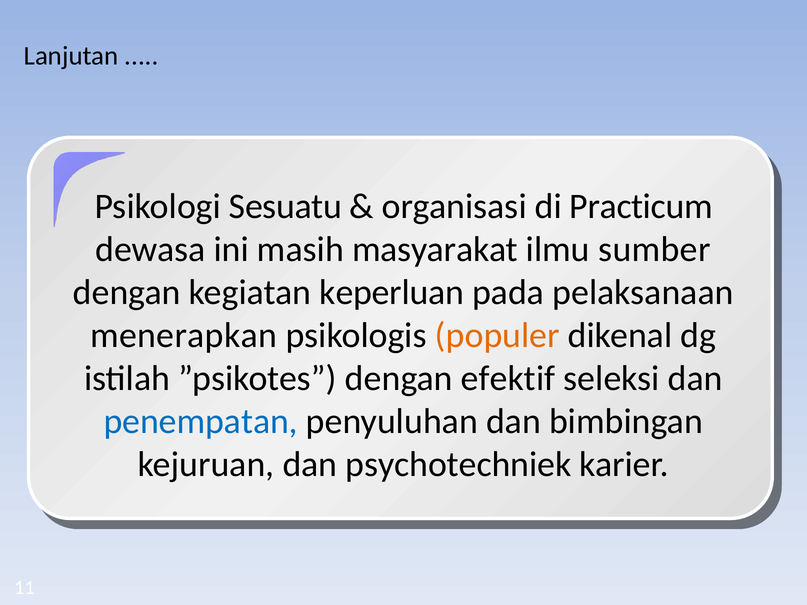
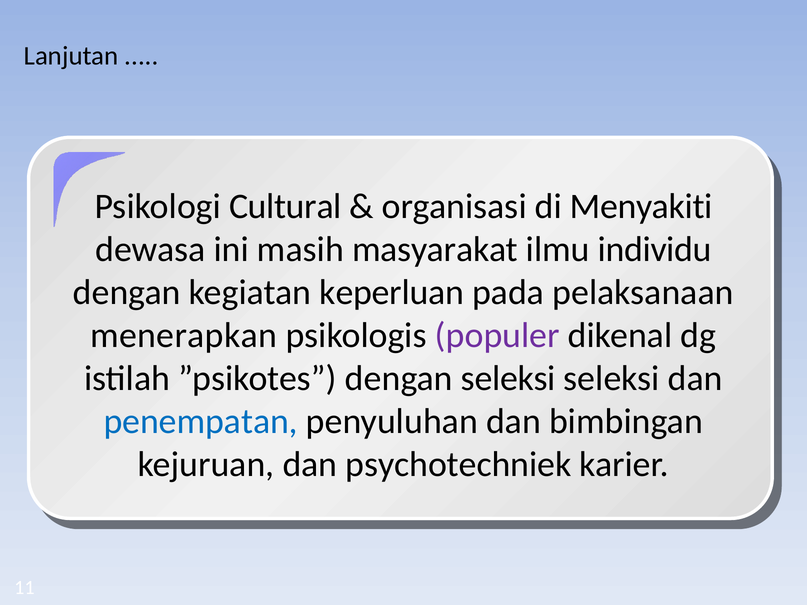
Sesuatu: Sesuatu -> Cultural (285, 206)
Practicum: Practicum -> Menyakiti (641, 206)
sumber: sumber -> individu (655, 249)
populer colour: orange -> purple (497, 336)
dengan efektif: efektif -> seleksi (508, 379)
